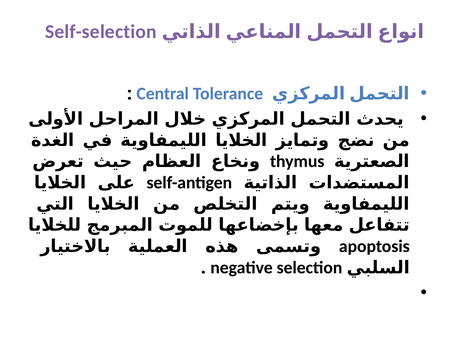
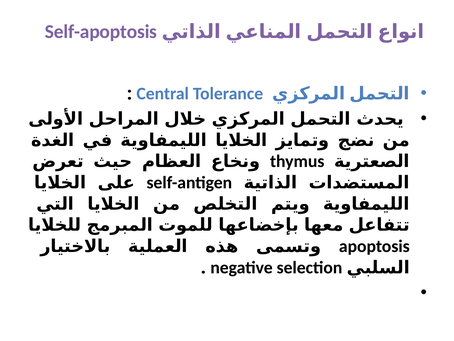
Self-selection: Self-selection -> Self-apoptosis (101, 32)
